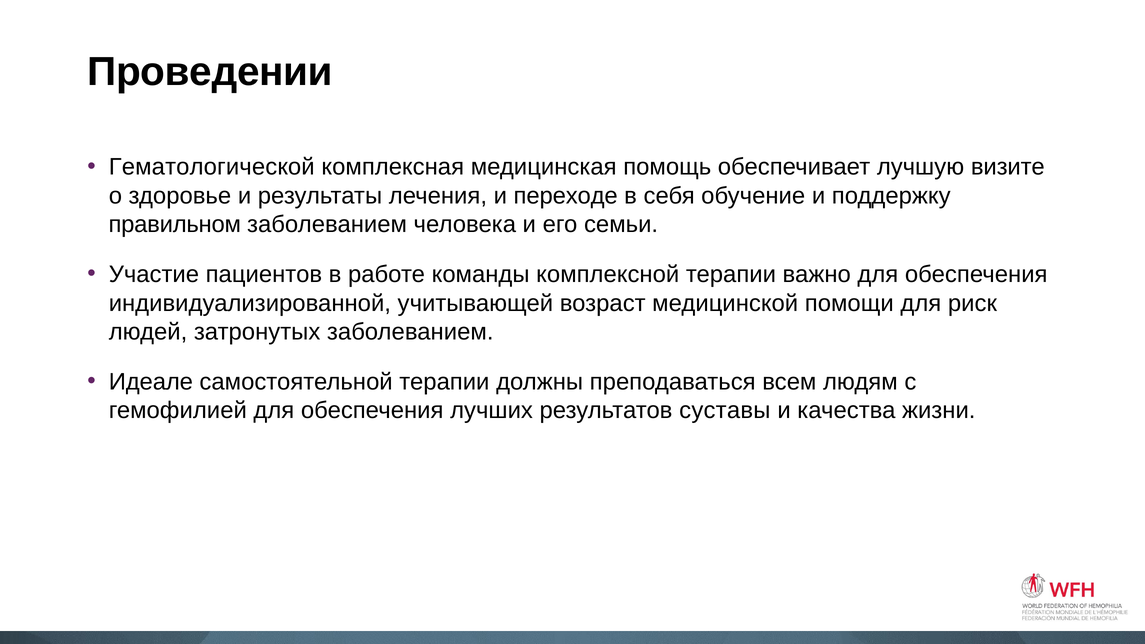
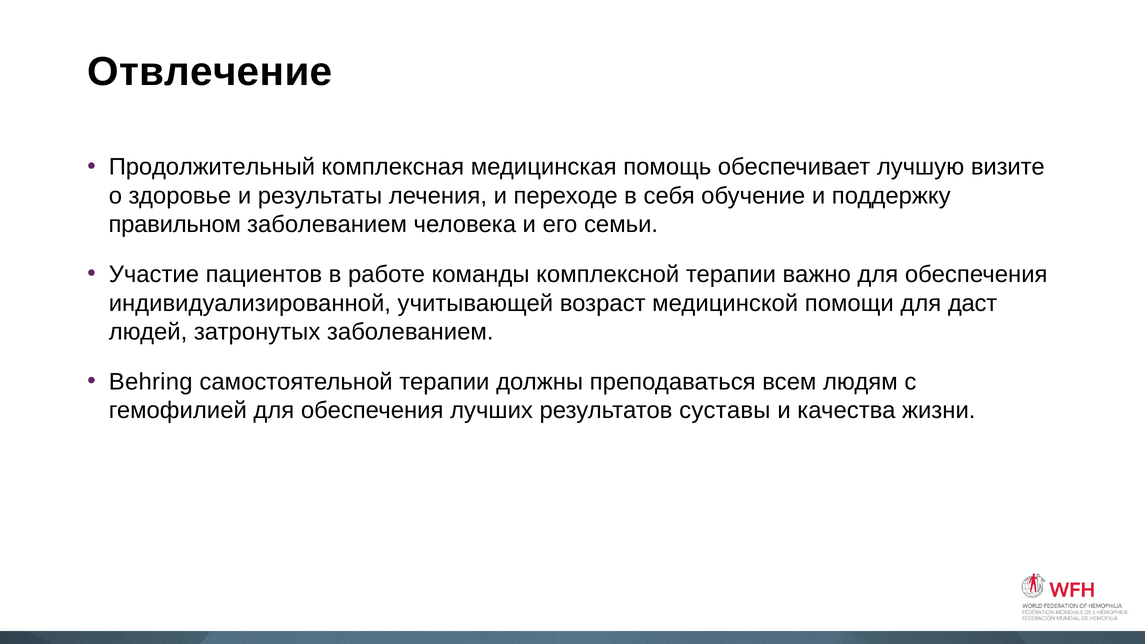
Проведении: Проведении -> Отвлечение (210, 72)
Гематологической: Гематологической -> Продолжительный (212, 167)
риск: риск -> даст (973, 303)
Идеале: Идеале -> Behring (151, 382)
